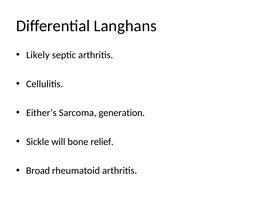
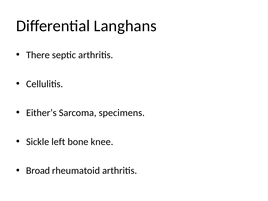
Likely: Likely -> There (38, 55)
generation: generation -> specimens (122, 113)
will: will -> left (58, 142)
relief: relief -> knee (102, 142)
